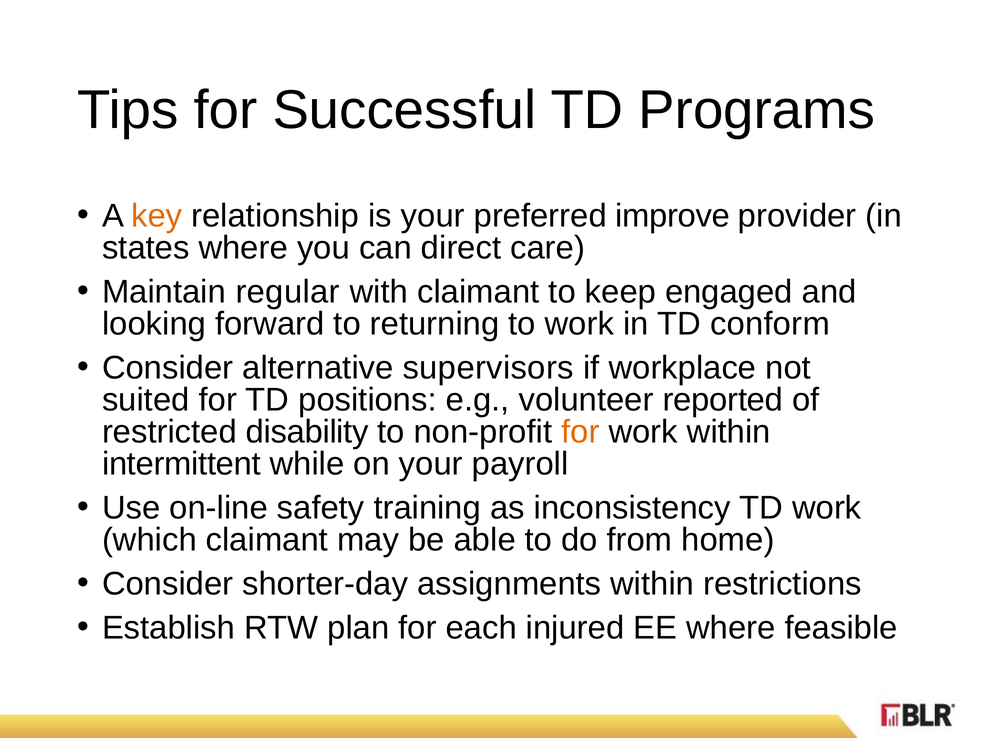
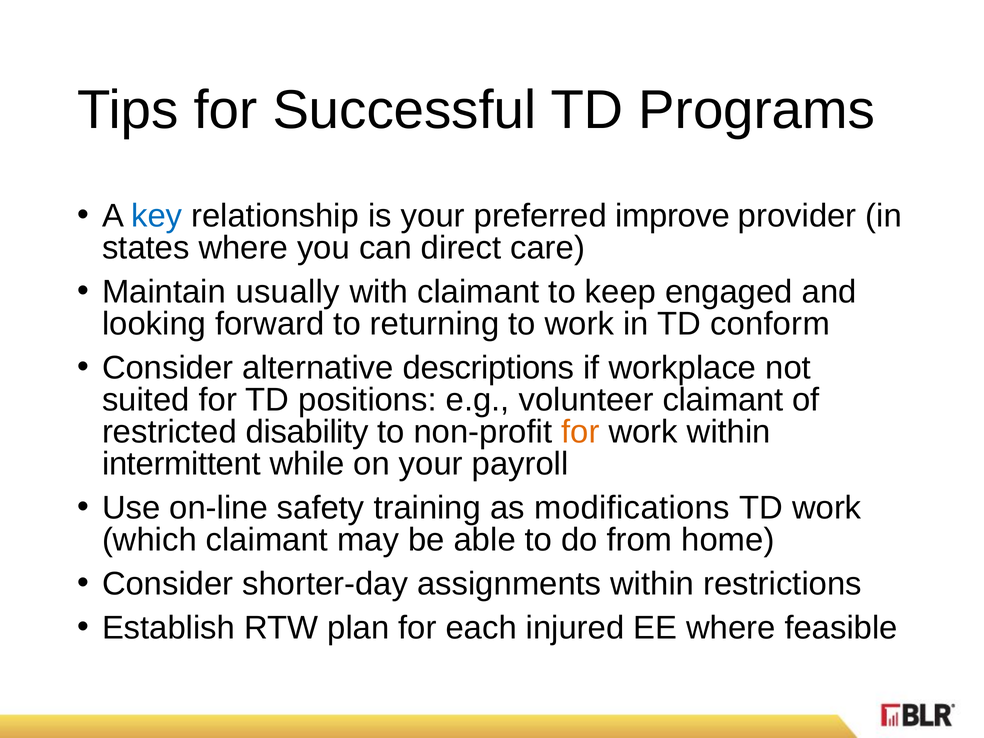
key colour: orange -> blue (157, 216)
regular: regular -> usually (288, 292)
supervisors: supervisors -> descriptions (488, 368)
volunteer reported: reported -> claimant (723, 400)
inconsistency: inconsistency -> modifications (632, 508)
